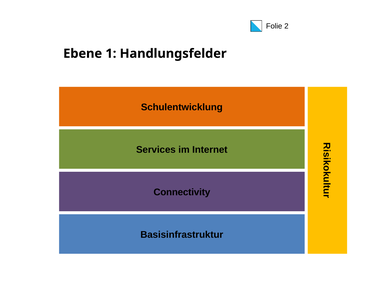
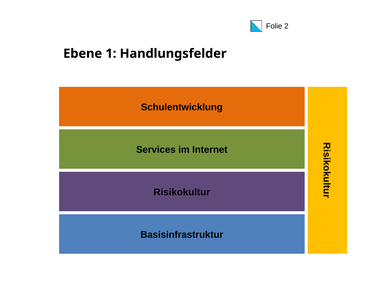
Connectivity: Connectivity -> Risikokultur (182, 192)
